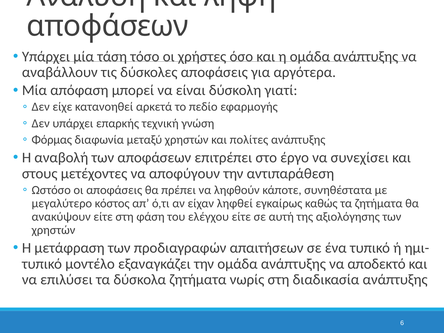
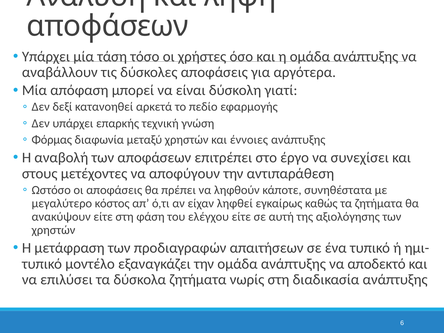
είχε: είχε -> δεξί (62, 107)
πολίτες: πολίτες -> έννοιες (249, 140)
